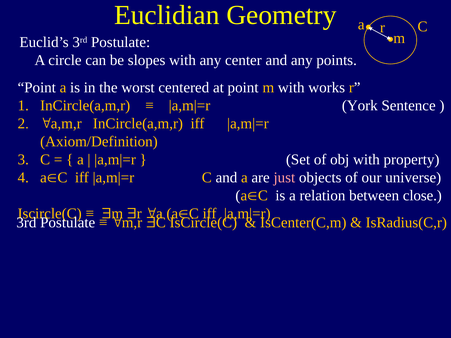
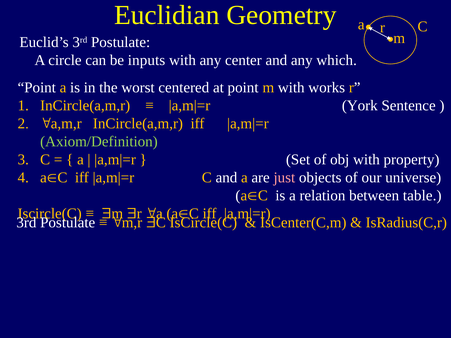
slopes: slopes -> inputs (147, 60)
points: points -> which (337, 60)
Axiom/Definition colour: yellow -> light green (99, 142)
close: close -> table (422, 196)
